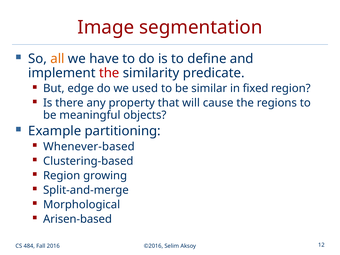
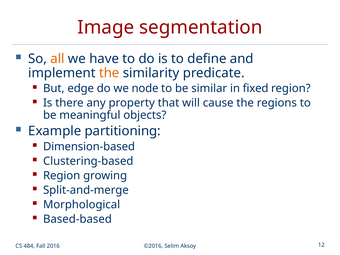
the colour: red -> orange (109, 73)
used: used -> node (145, 88)
Whenever-based: Whenever-based -> Dimension-based (89, 147)
Arisen-based: Arisen-based -> Based-based (77, 219)
